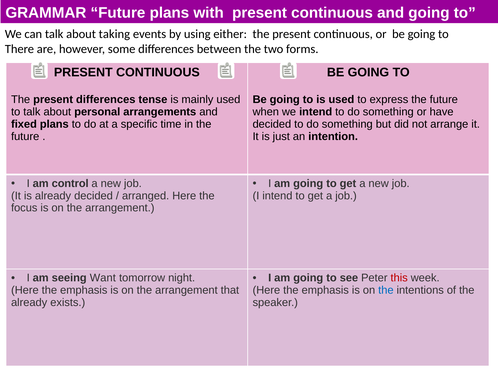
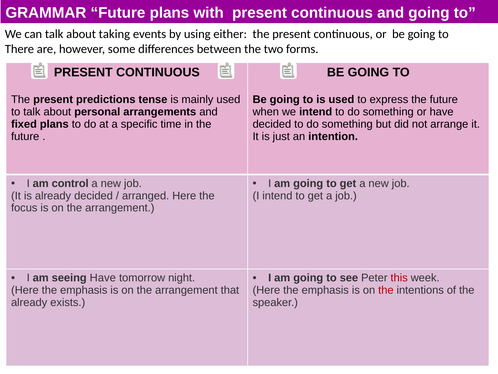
present differences: differences -> predictions (106, 99)
seeing Want: Want -> Have (103, 277)
the colour: blue -> red (386, 290)
